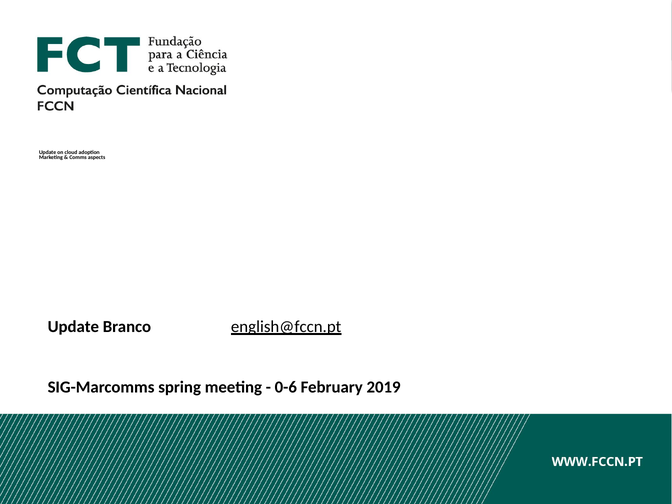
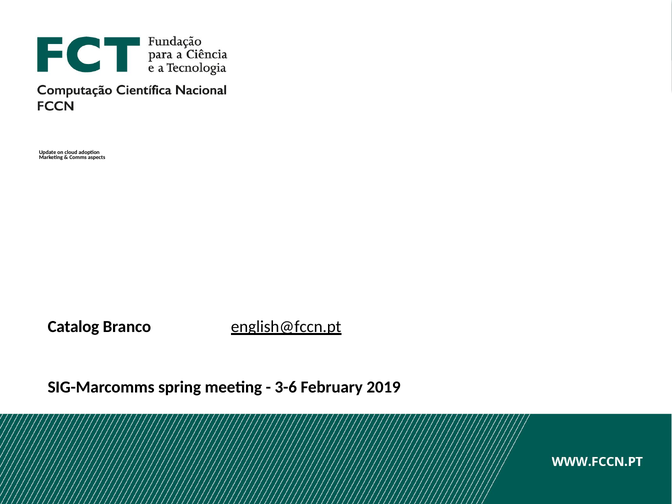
Update: Update -> Catalog (73, 327)
0-6: 0-6 -> 3-6 (286, 387)
